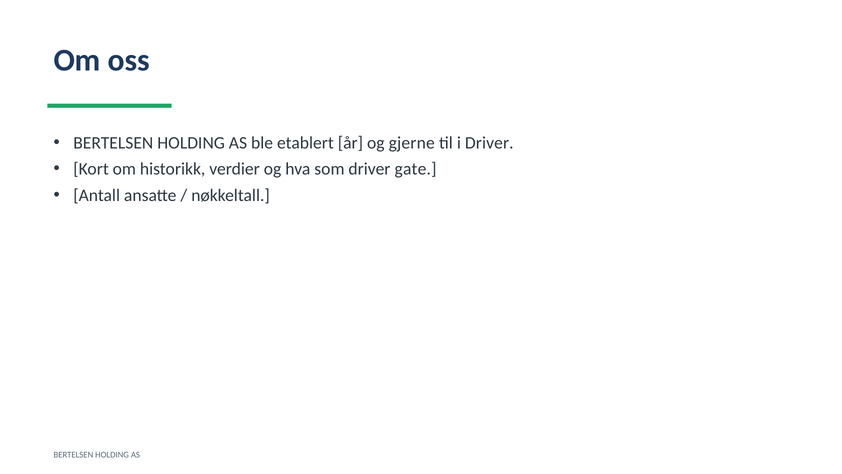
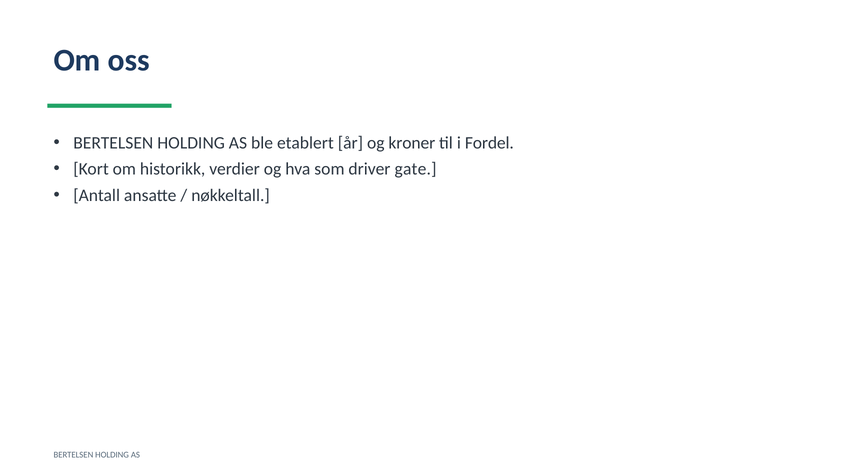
gjerne: gjerne -> kroner (412, 143)
i Driver: Driver -> Fordel (489, 143)
